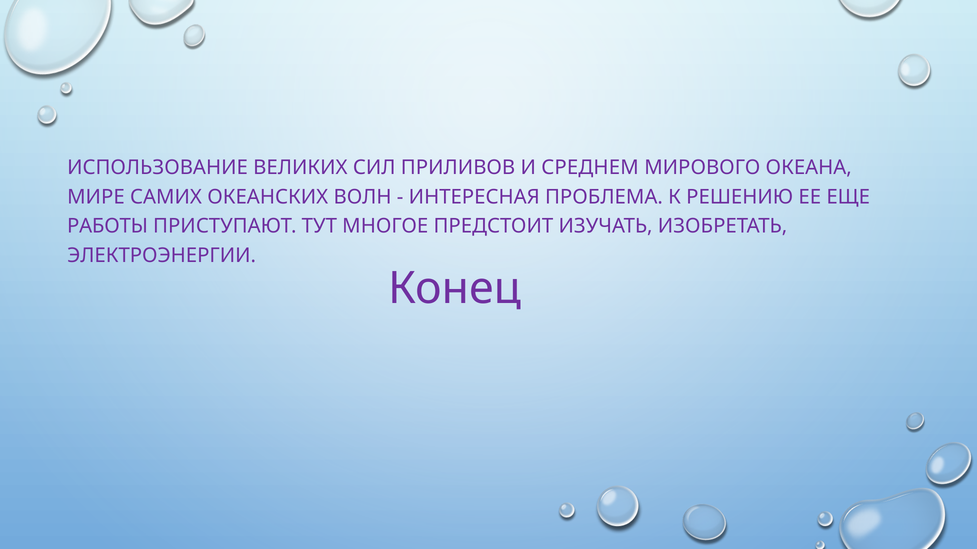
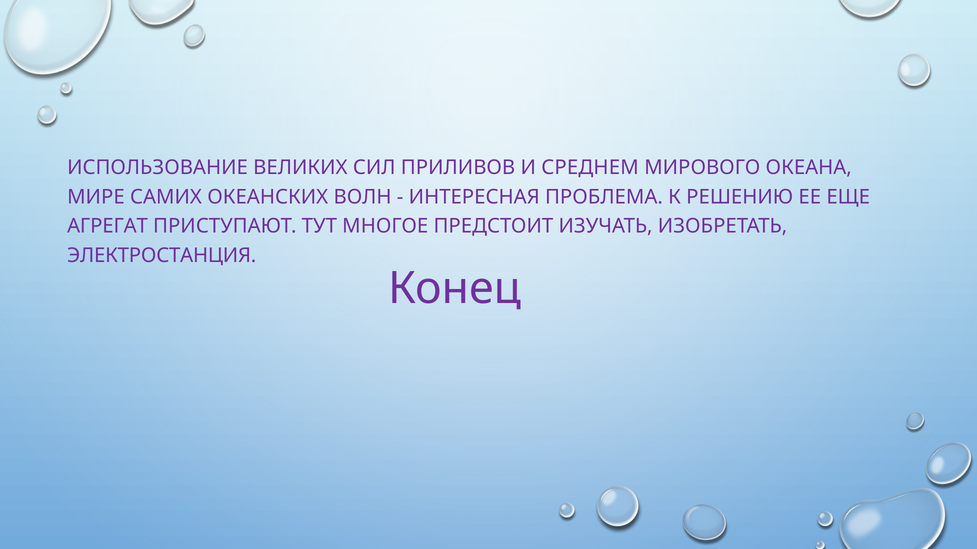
РАБОТЫ: РАБОТЫ -> АГРЕГАТ (108, 226)
ЭЛЕКТРОЭНЕРГИИ: ЭЛЕКТРОЭНЕРГИИ -> ЭЛЕКТРОСТАНЦИЯ (162, 256)
